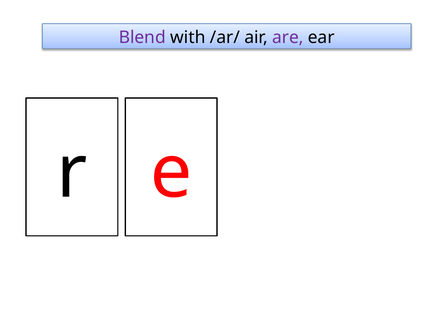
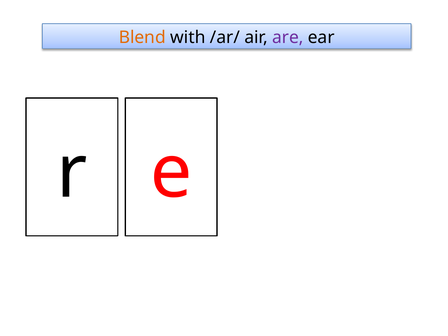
Blend colour: purple -> orange (142, 37)
